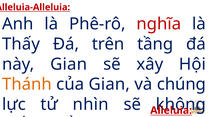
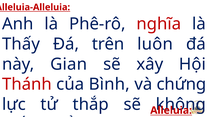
tầng: tầng -> luôn (155, 44)
Thánh colour: orange -> red (27, 84)
của Gian: Gian -> Bình (109, 84)
chúng: chúng -> chứng (181, 84)
nhìn: nhìn -> thắp (91, 104)
